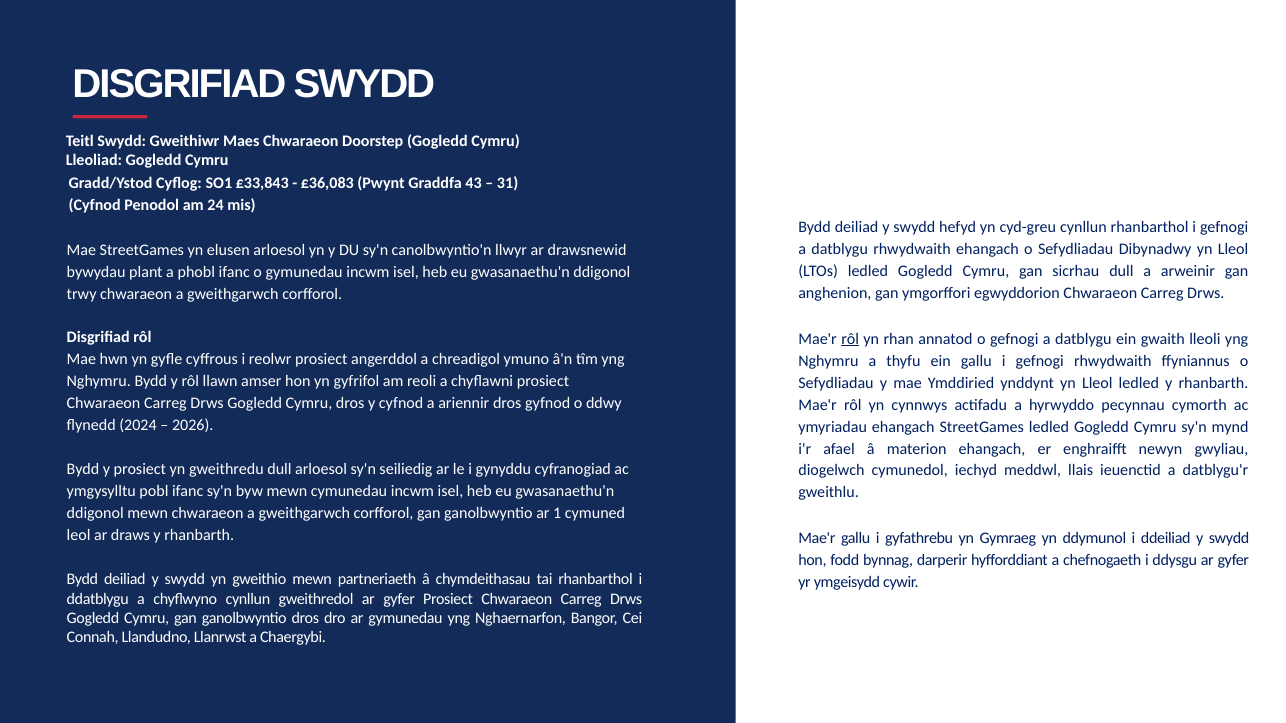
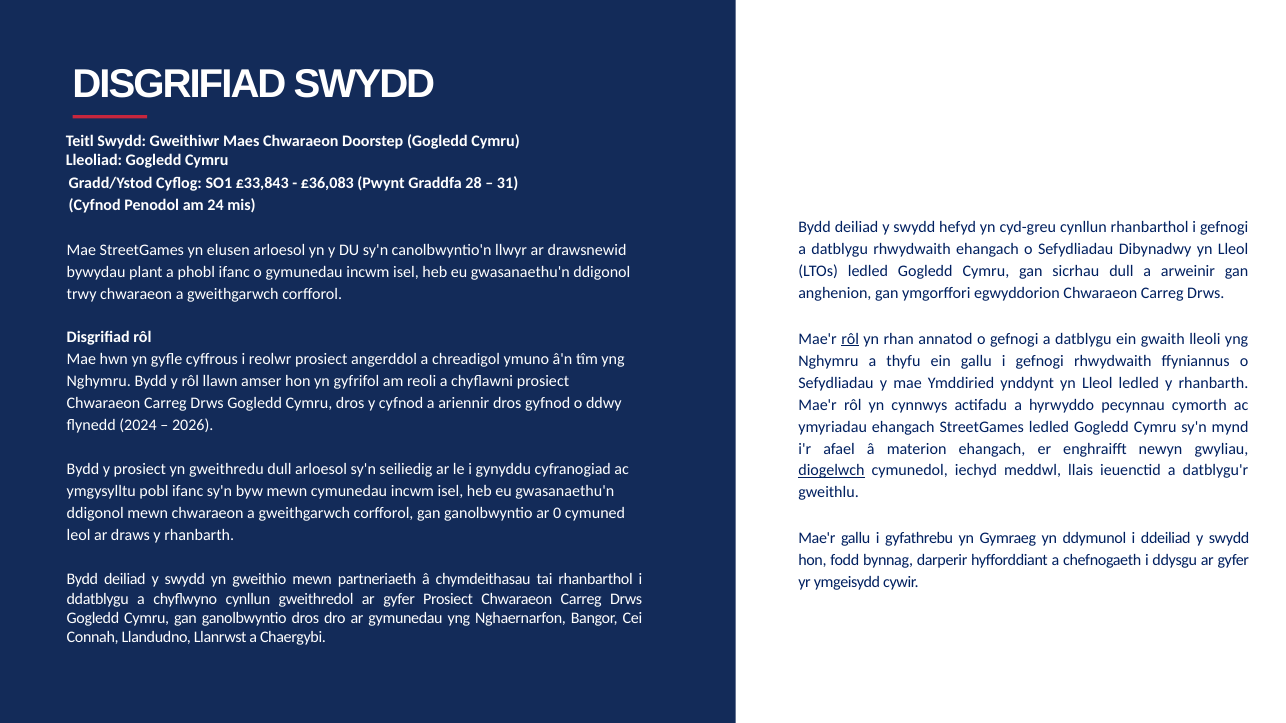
43: 43 -> 28 (474, 183)
diogelwch underline: none -> present (831, 471)
1: 1 -> 0 (557, 514)
